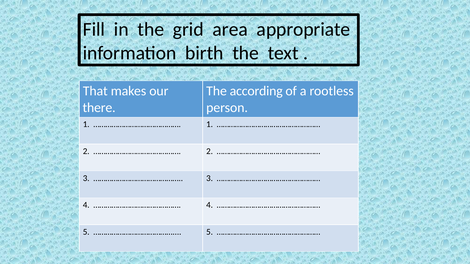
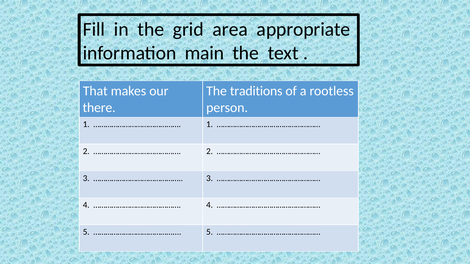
birth: birth -> main (204, 53)
according: according -> traditions (256, 91)
